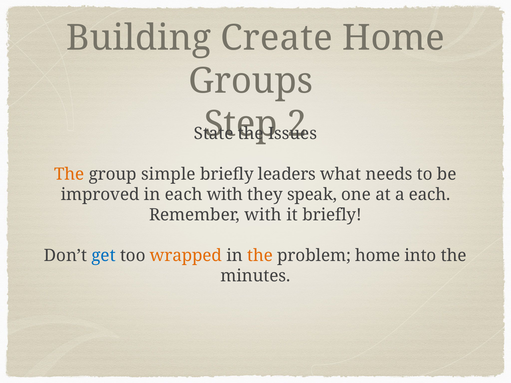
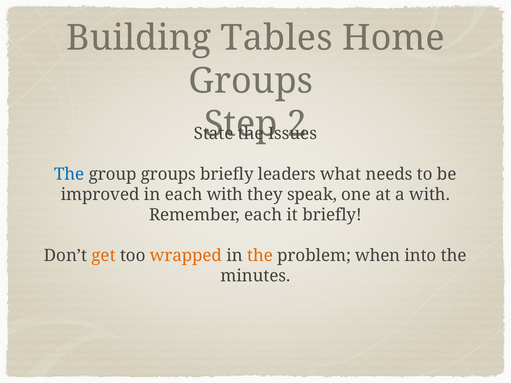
Create: Create -> Tables (277, 38)
The colour: orange -> blue (69, 174)
group simple: simple -> groups (168, 174)
a each: each -> with (430, 195)
Remember with: with -> each (263, 215)
get colour: blue -> orange (104, 256)
problem home: home -> when (378, 256)
